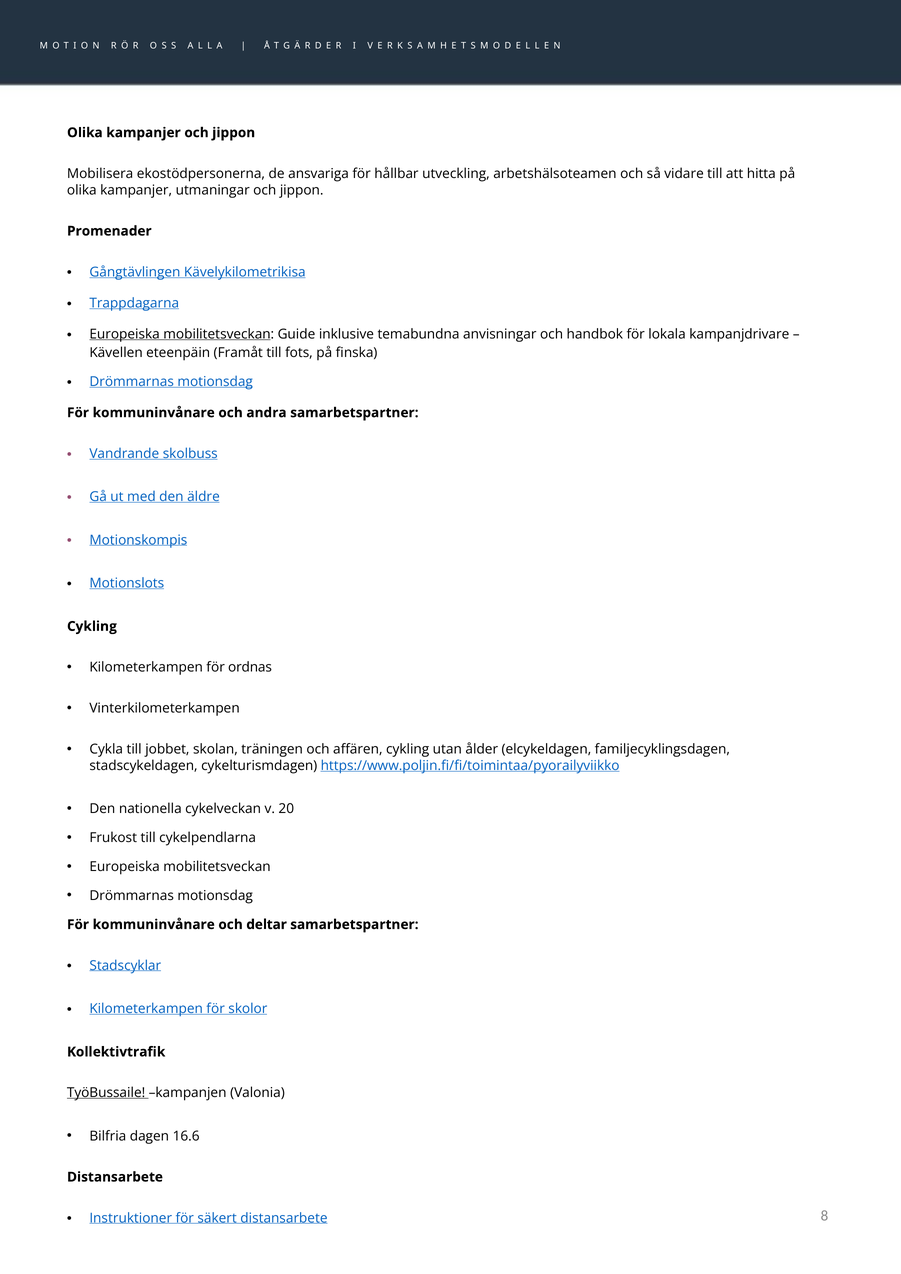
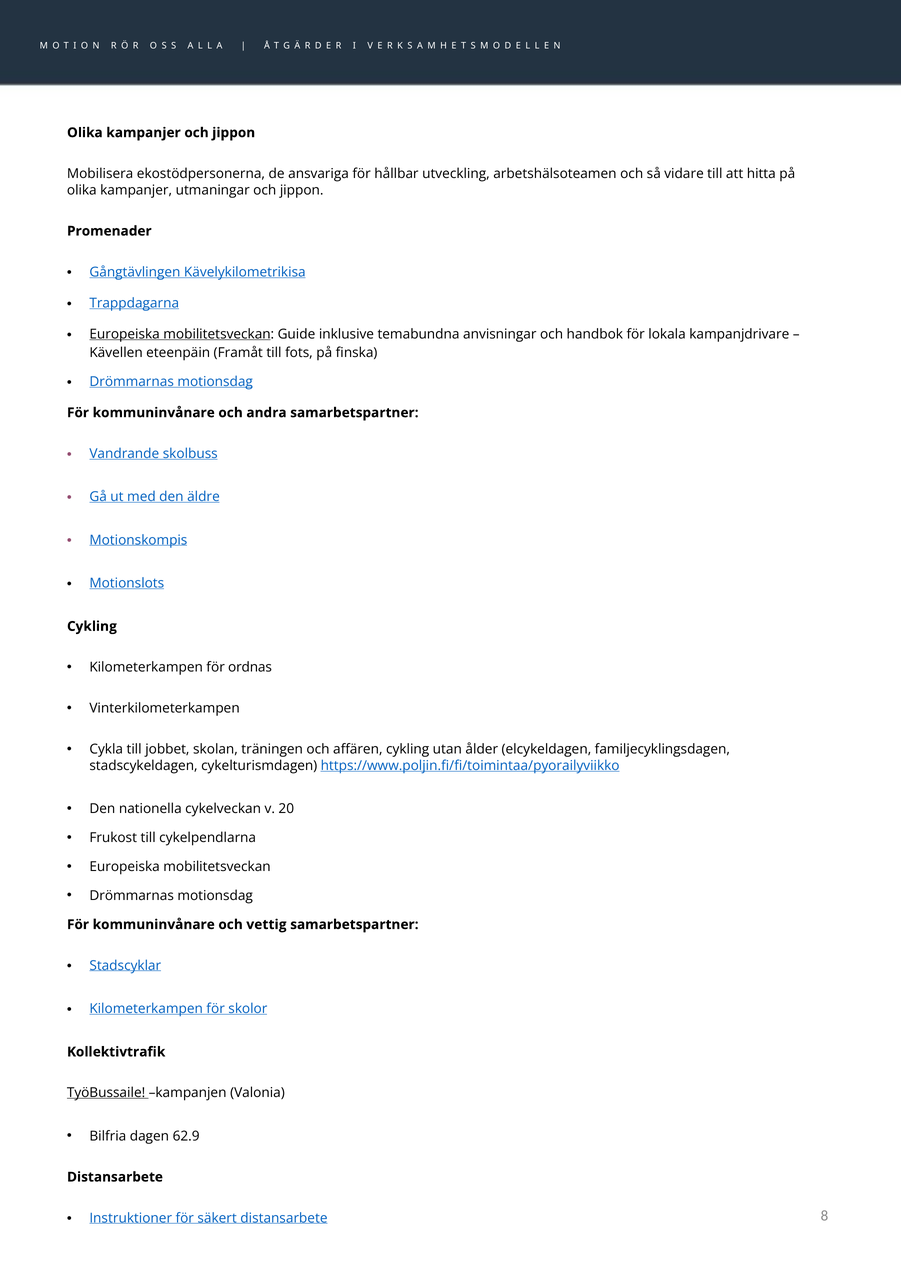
deltar: deltar -> vettig (266, 925)
16.6: 16.6 -> 62.9 (186, 1136)
